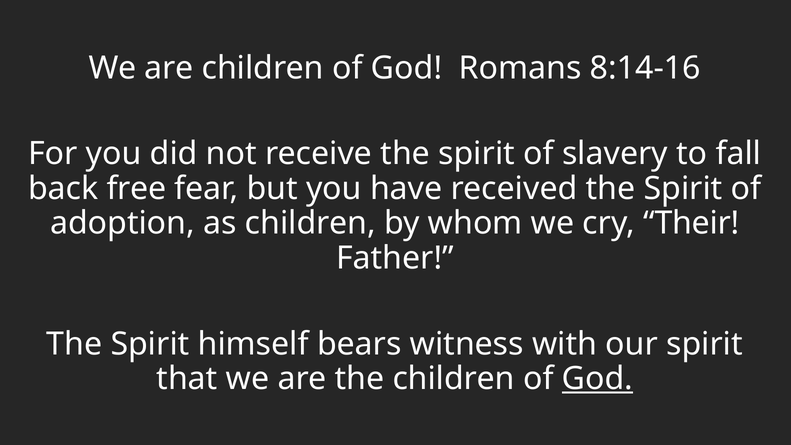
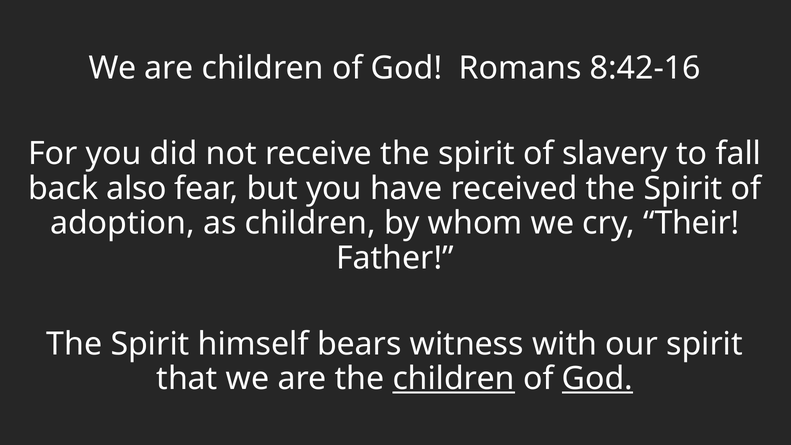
8:14-16: 8:14-16 -> 8:42-16 (645, 68)
free: free -> also (136, 189)
children underline: none -> present (454, 379)
